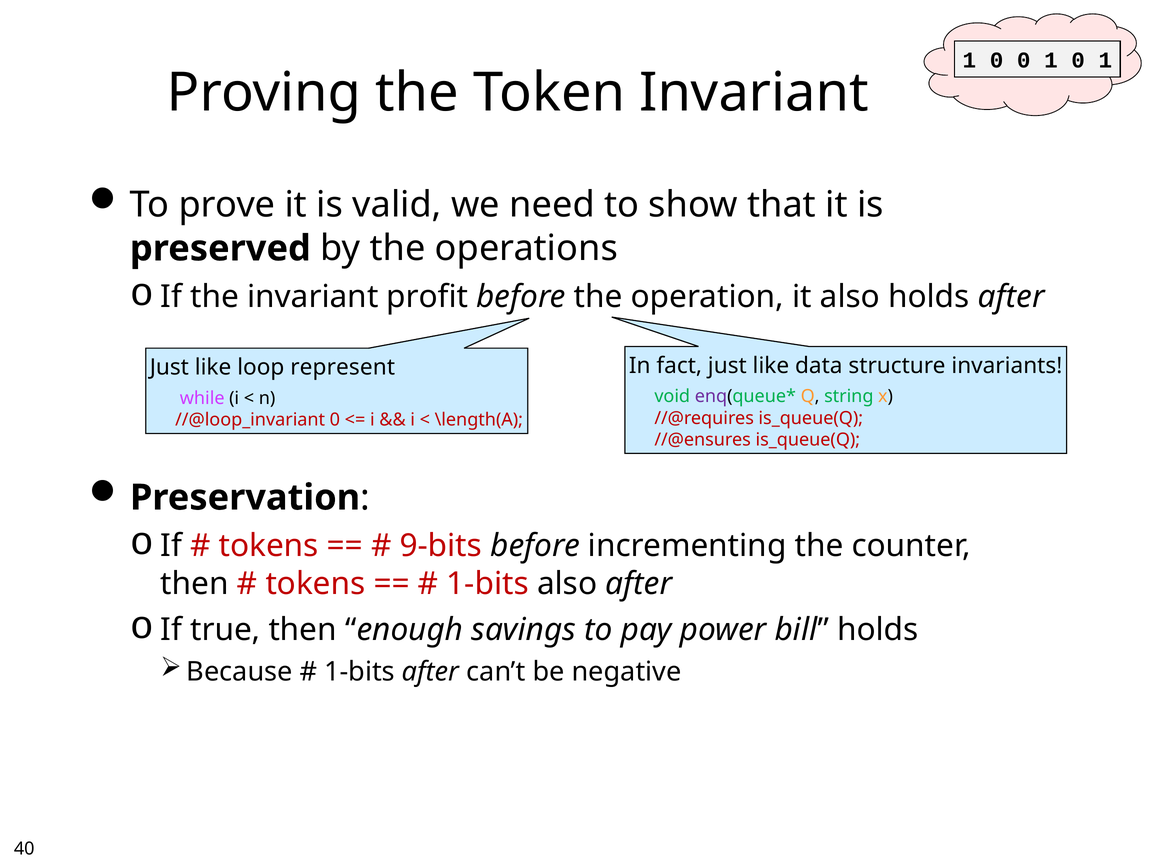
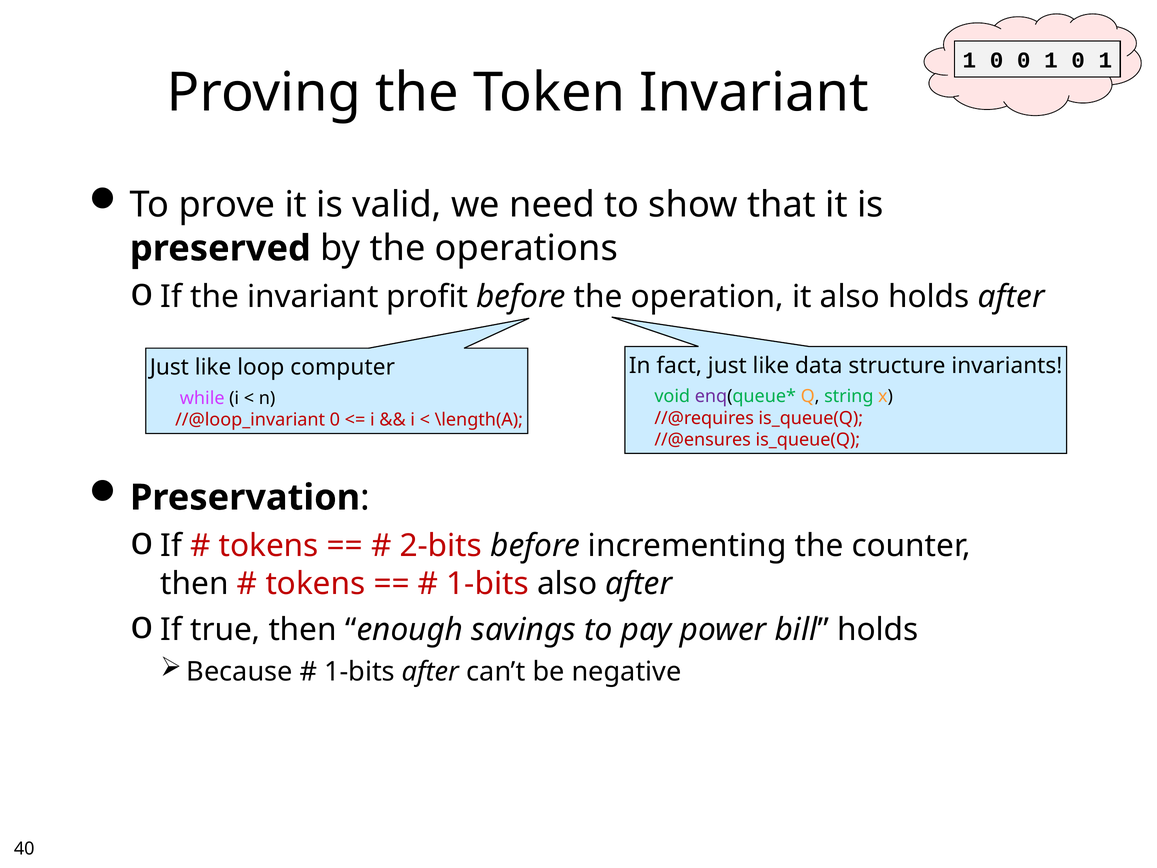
represent: represent -> computer (343, 367)
9-bits: 9-bits -> 2-bits (441, 546)
